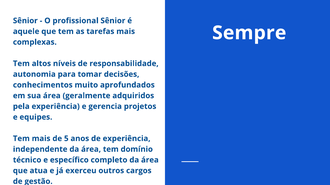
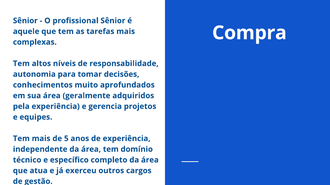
Sempre: Sempre -> Compra (249, 33)
